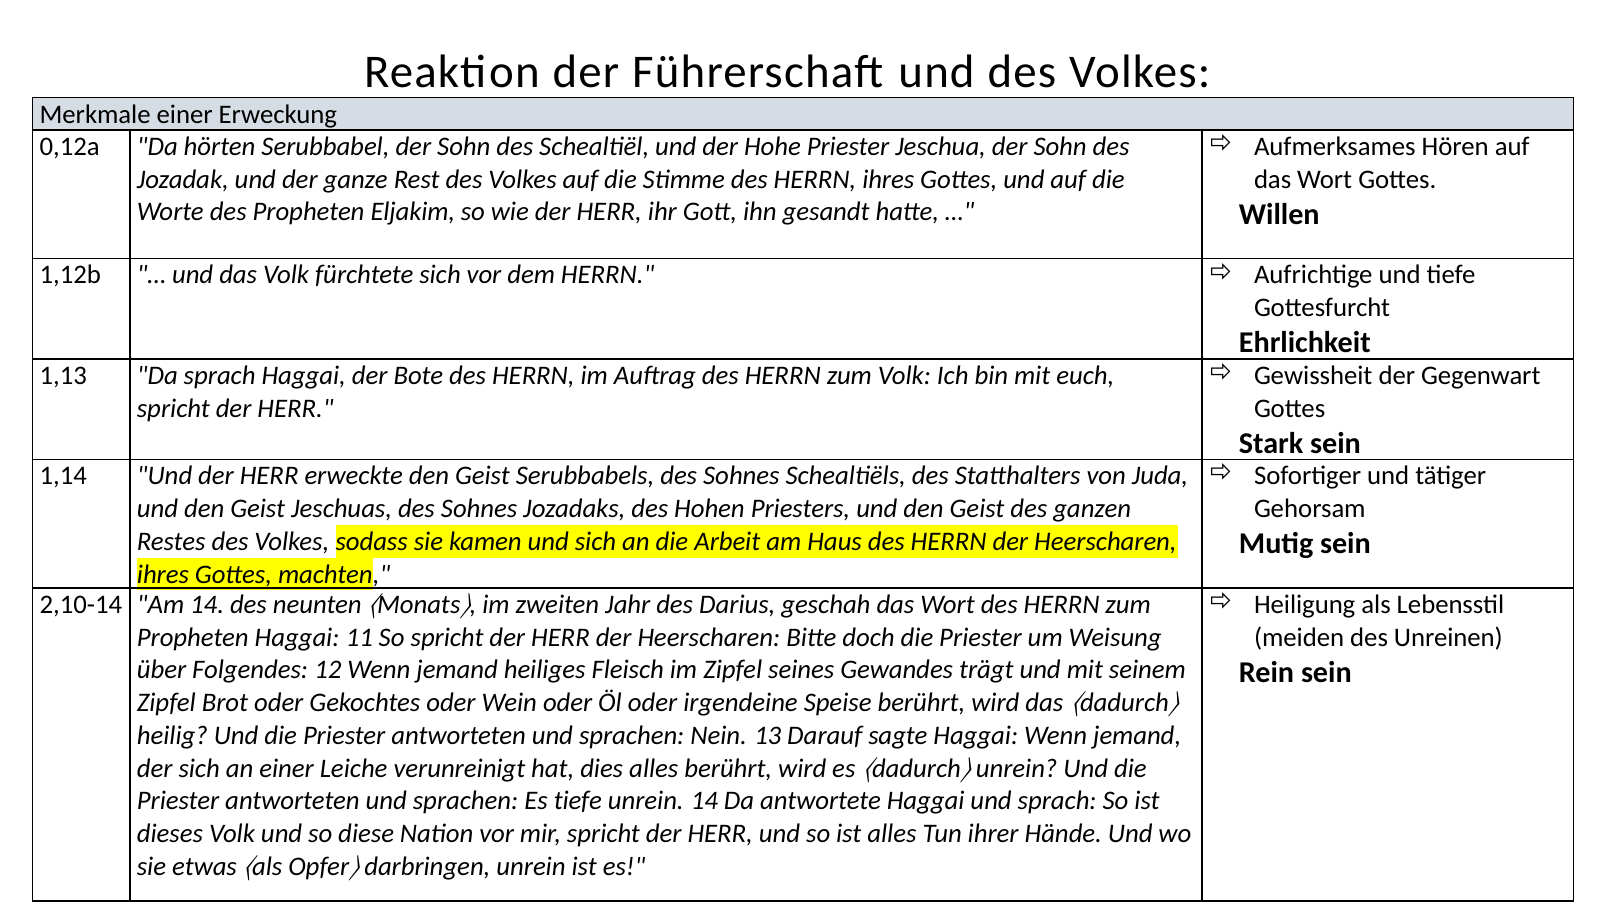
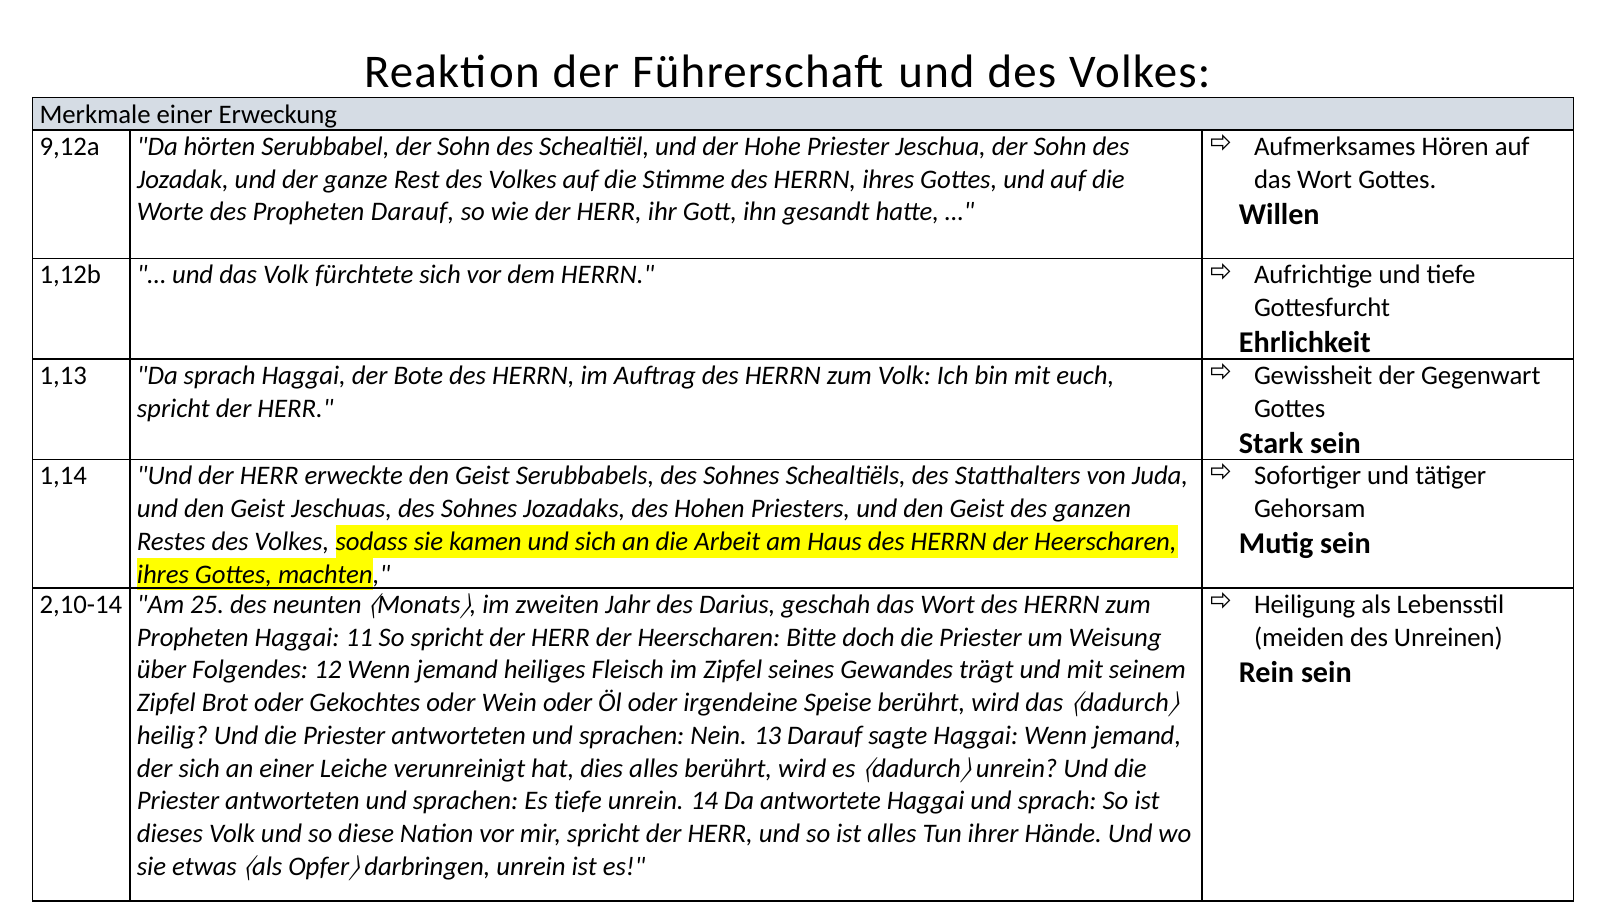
0,12a: 0,12a -> 9,12a (70, 147)
Propheten Eljakim: Eljakim -> Darauf (413, 212)
Am 14: 14 -> 25 (207, 605)
